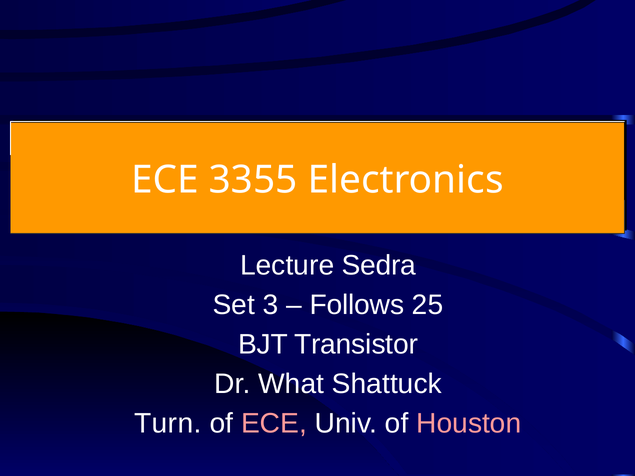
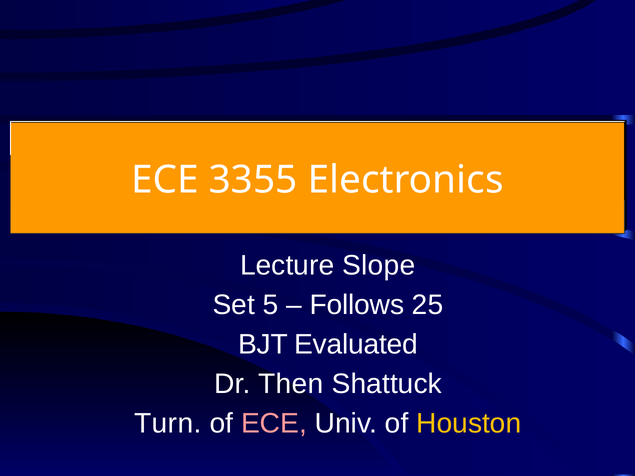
Sedra: Sedra -> Slope (379, 265)
3: 3 -> 5 (271, 305)
Transistor: Transistor -> Evaluated (356, 344)
What: What -> Then (291, 384)
Houston colour: pink -> yellow (469, 424)
